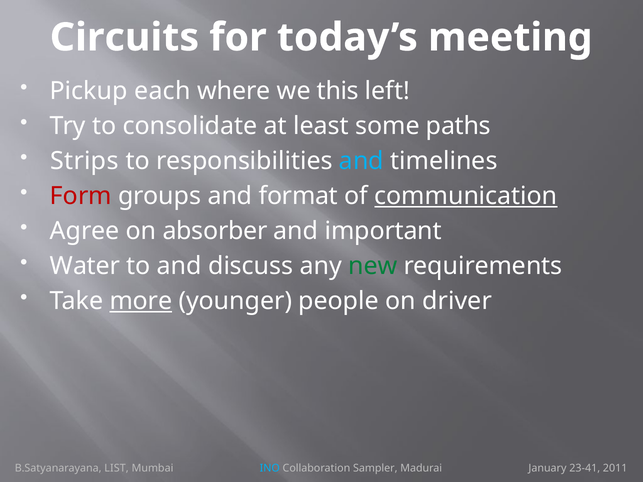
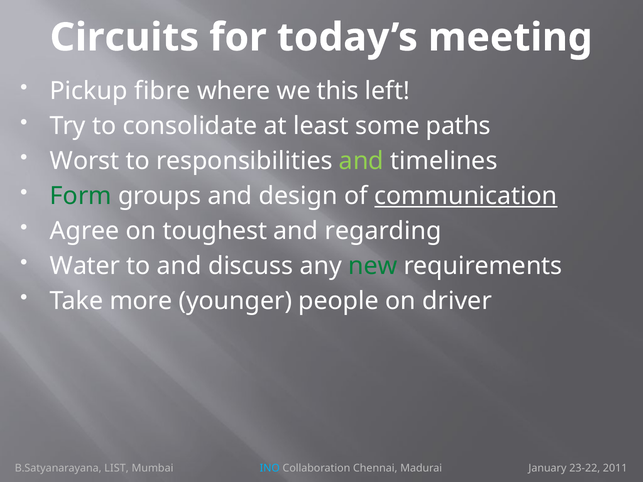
each: each -> fibre (162, 91)
Strips: Strips -> Worst (85, 161)
and colour: light blue -> light green (361, 161)
Form colour: red -> green (81, 196)
format: format -> design (298, 196)
absorber: absorber -> toughest (215, 231)
important: important -> regarding (383, 231)
more underline: present -> none (141, 301)
Sampler: Sampler -> Chennai (375, 469)
23-41: 23-41 -> 23-22 (585, 469)
